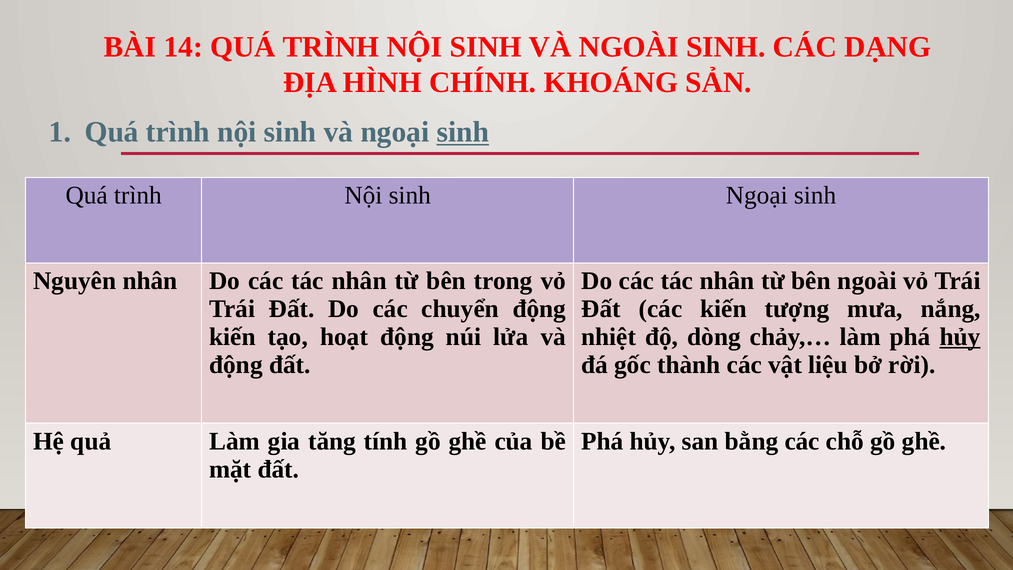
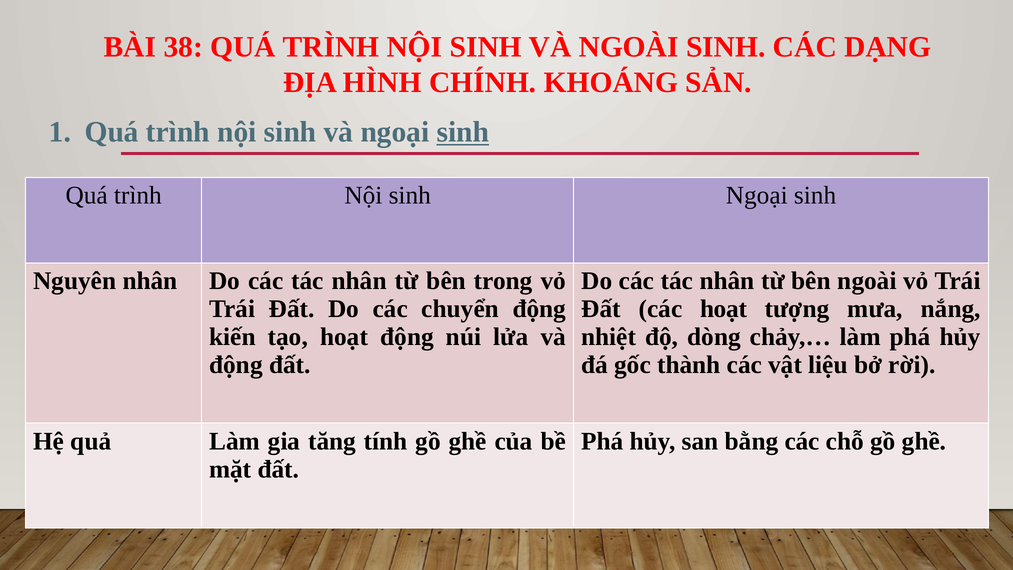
14: 14 -> 38 (183, 47)
các kiến: kiến -> hoạt (724, 309)
hủy underline: present -> none (960, 337)
